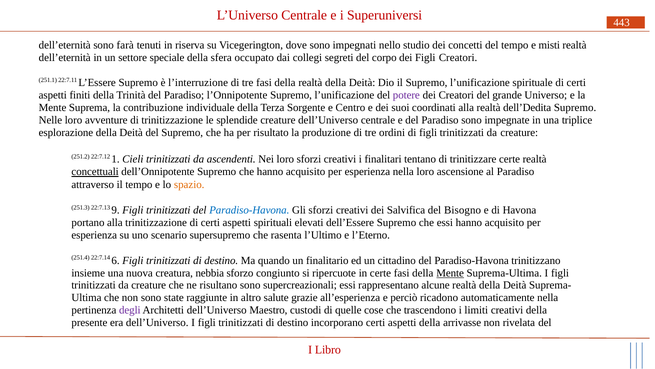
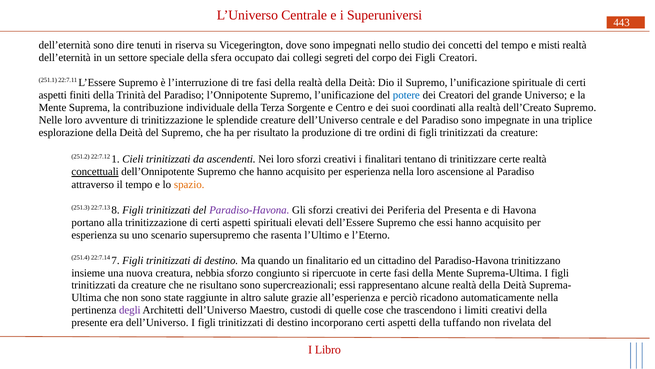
farà: farà -> dire (125, 45)
potere colour: purple -> blue (406, 95)
dell’Dedita: dell’Dedita -> dell’Creato (527, 108)
9: 9 -> 8 (116, 210)
Paradiso-Havona colour: blue -> purple (249, 210)
Salvifica: Salvifica -> Periferia (406, 210)
Bisogno: Bisogno -> Presenta (463, 210)
6: 6 -> 7 (116, 260)
Mente underline: present -> none (450, 273)
arrivasse: arrivasse -> tuffando (462, 323)
